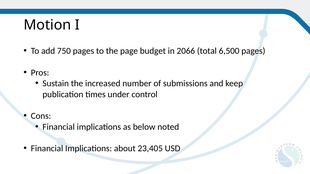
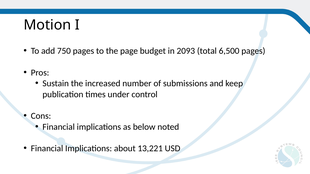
2066: 2066 -> 2093 (186, 51)
23,405: 23,405 -> 13,221 (150, 149)
